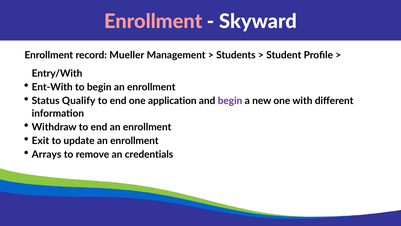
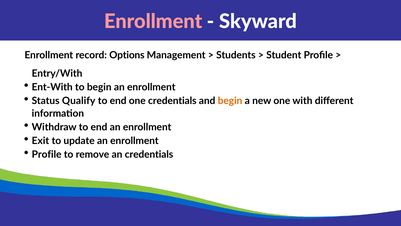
Mueller: Mueller -> Options (127, 55)
one application: application -> credentials (172, 101)
begin colour: purple -> orange (230, 101)
Arrays: Arrays -> Profile (47, 154)
